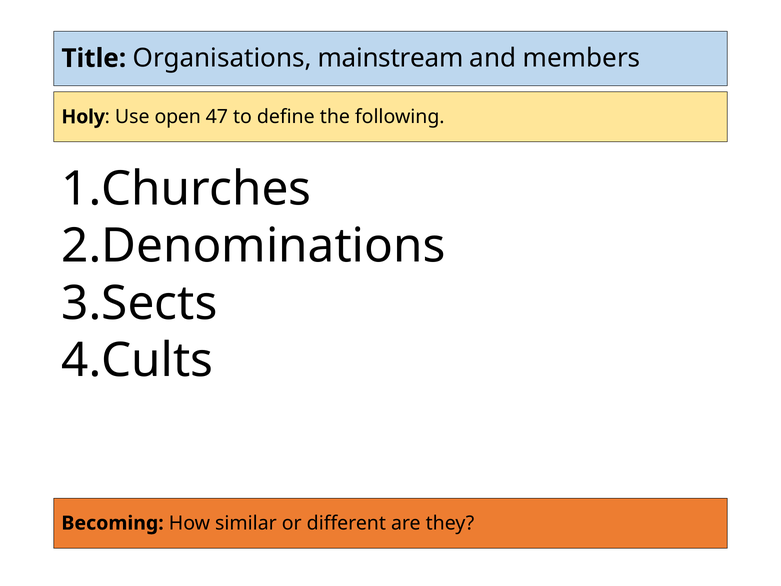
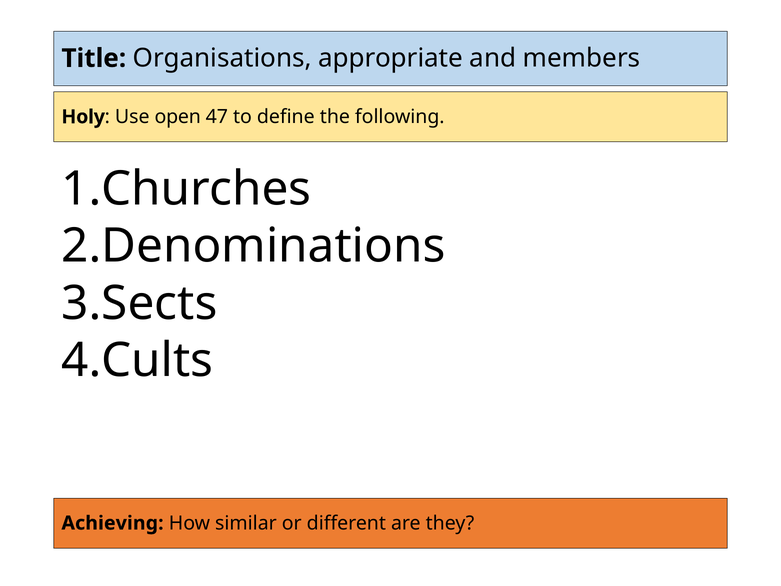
mainstream: mainstream -> appropriate (391, 58)
Becoming: Becoming -> Achieving (113, 523)
